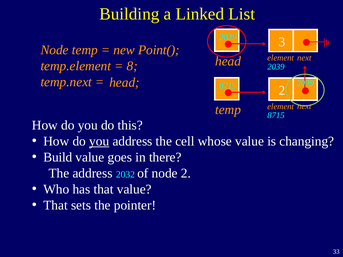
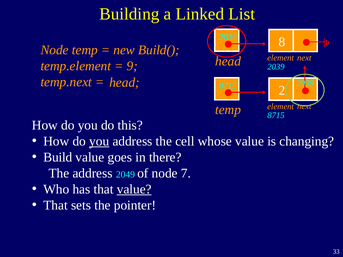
3: 3 -> 8 (282, 42)
Point(: Point( -> Build( (159, 50)
8: 8 -> 9 (132, 66)
2032: 2032 -> 2049 (125, 175)
node 2: 2 -> 7 (186, 173)
value underline: none -> present (134, 189)
